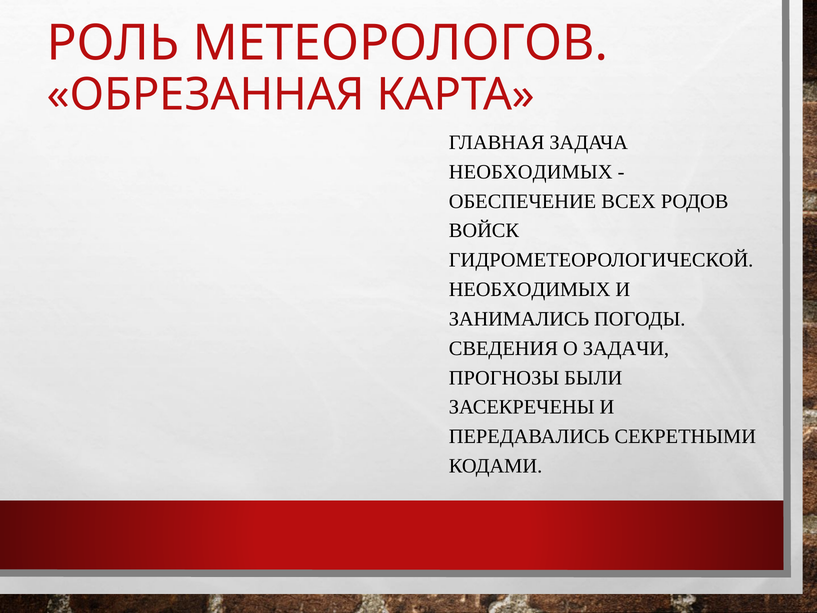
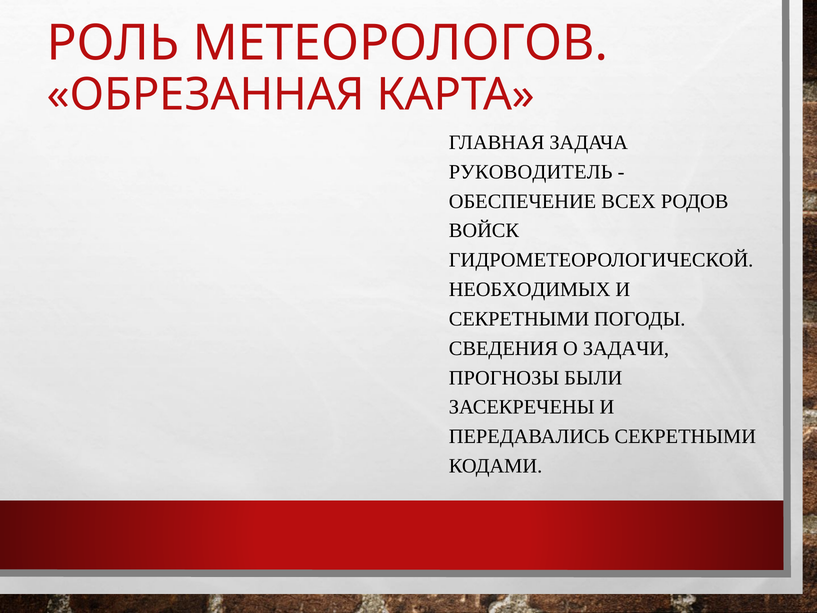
НЕОБХОДИМЫХ: НЕОБХОДИМЫХ -> РУКОВОДИТЕЛЬ (531, 172)
ЗАНИМАЛИСЬ: ЗАНИМАЛИСЬ -> СЕКРЕТНЫМИ (519, 319)
